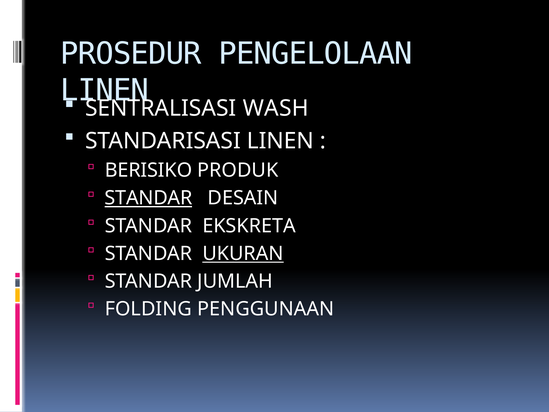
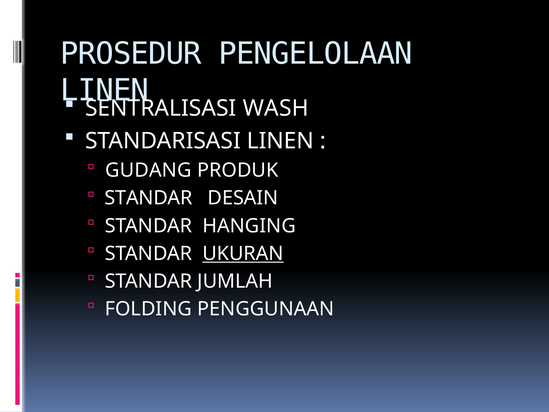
BERISIKO: BERISIKO -> GUDANG (148, 170)
STANDAR underline: present -> none (149, 198)
EKSKRETA: EKSKRETA -> HANGING (249, 226)
